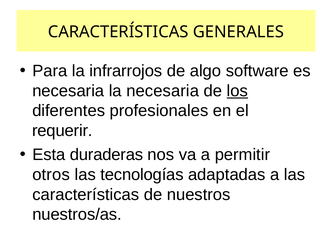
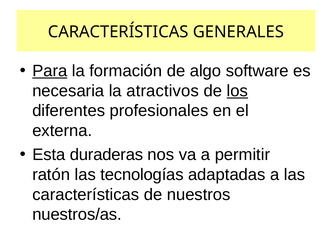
Para underline: none -> present (50, 71)
infrarrojos: infrarrojos -> formación (126, 71)
la necesaria: necesaria -> atractivos (163, 91)
requerir: requerir -> externa (62, 131)
otros: otros -> ratón (51, 175)
